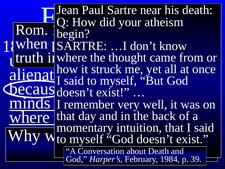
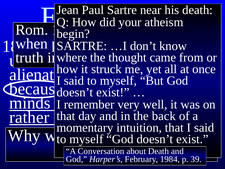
where: where -> rather (29, 117)
